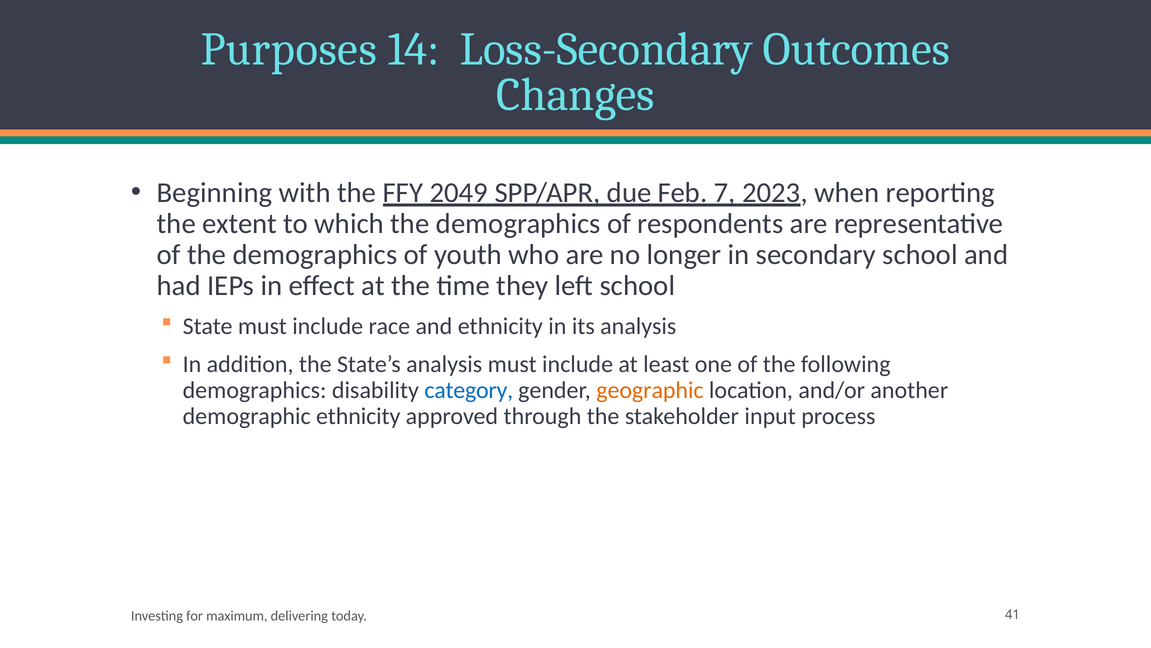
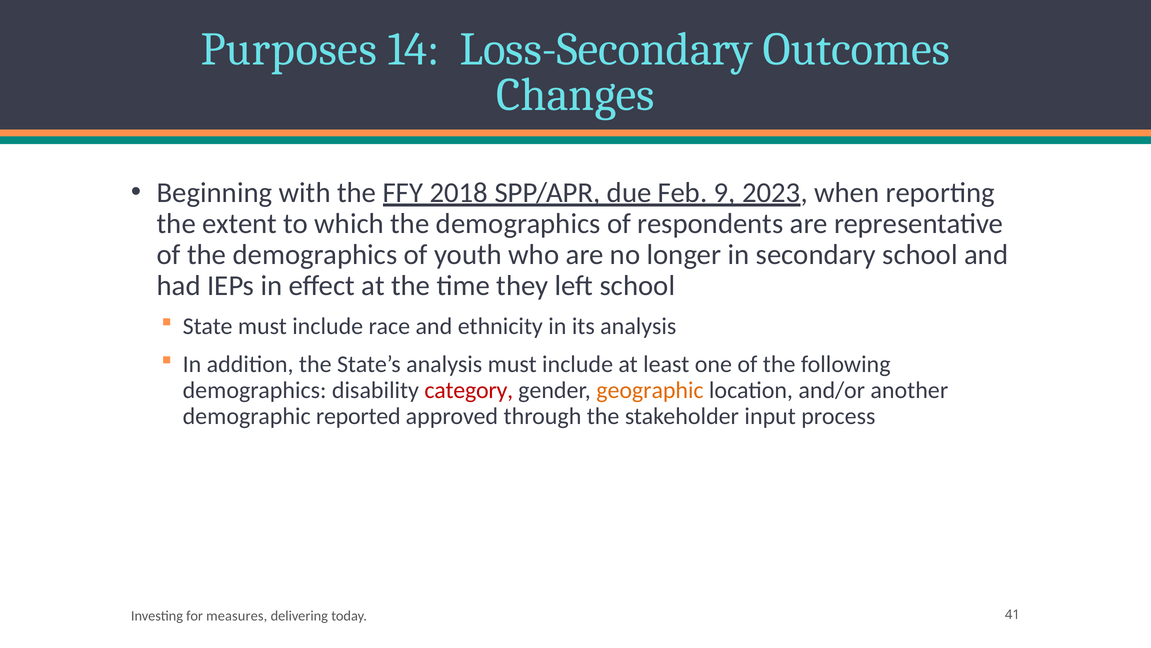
2049: 2049 -> 2018 (459, 192)
7: 7 -> 9 (725, 192)
category colour: blue -> red (469, 390)
demographic ethnicity: ethnicity -> reported (358, 416)
maximum: maximum -> measures (237, 616)
